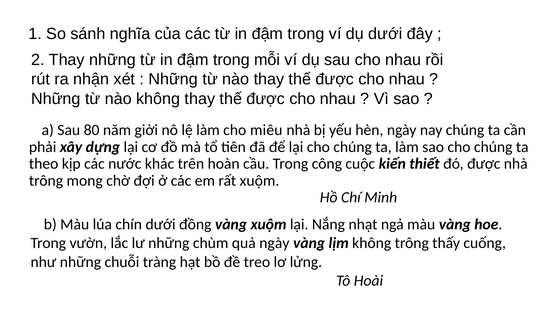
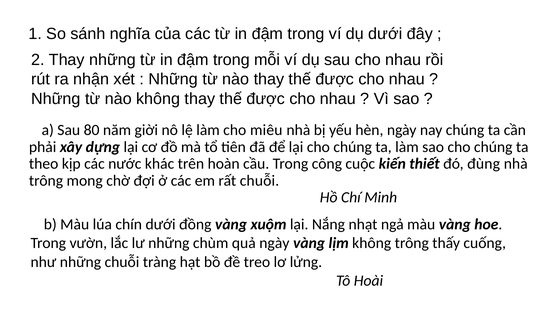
được: được -> đùng (484, 164)
rất xuộm: xuộm -> chuỗi (259, 180)
